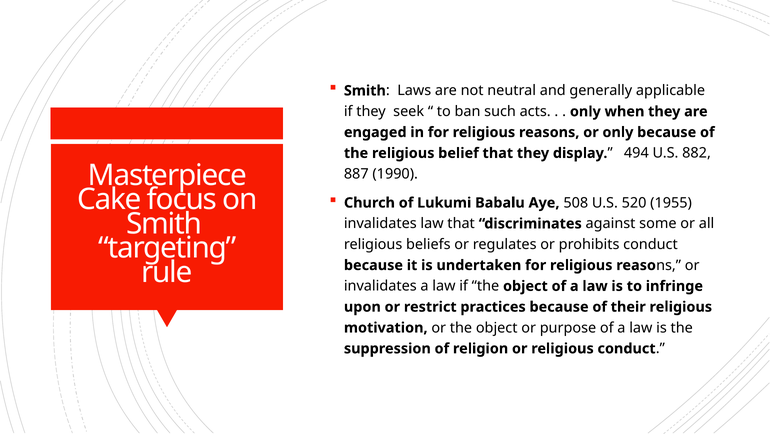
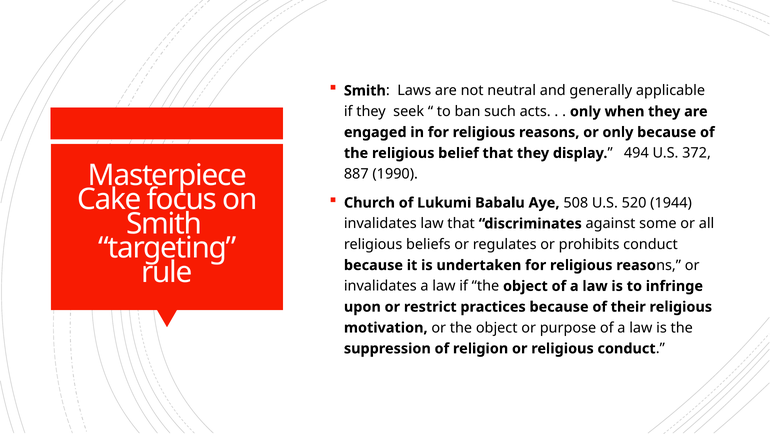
882: 882 -> 372 (697, 153)
1955: 1955 -> 1944 (671, 203)
